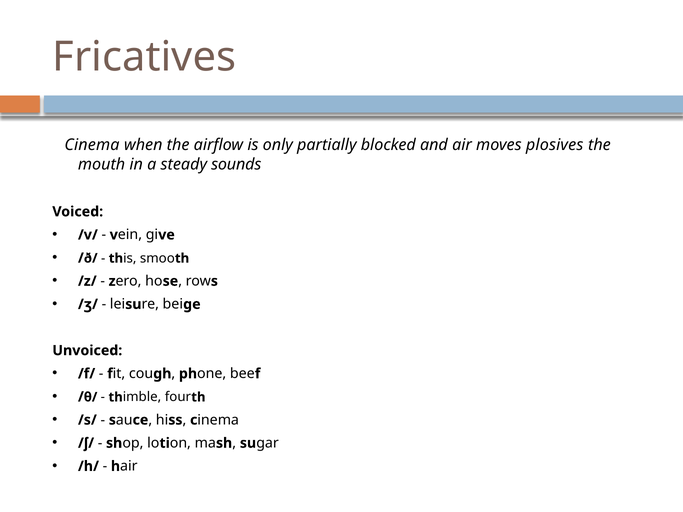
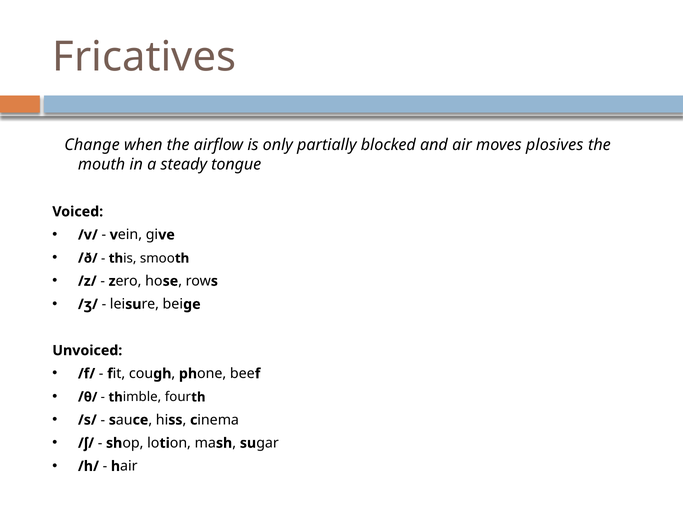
Cinema: Cinema -> Change (92, 145)
sounds: sounds -> tongue (236, 164)
